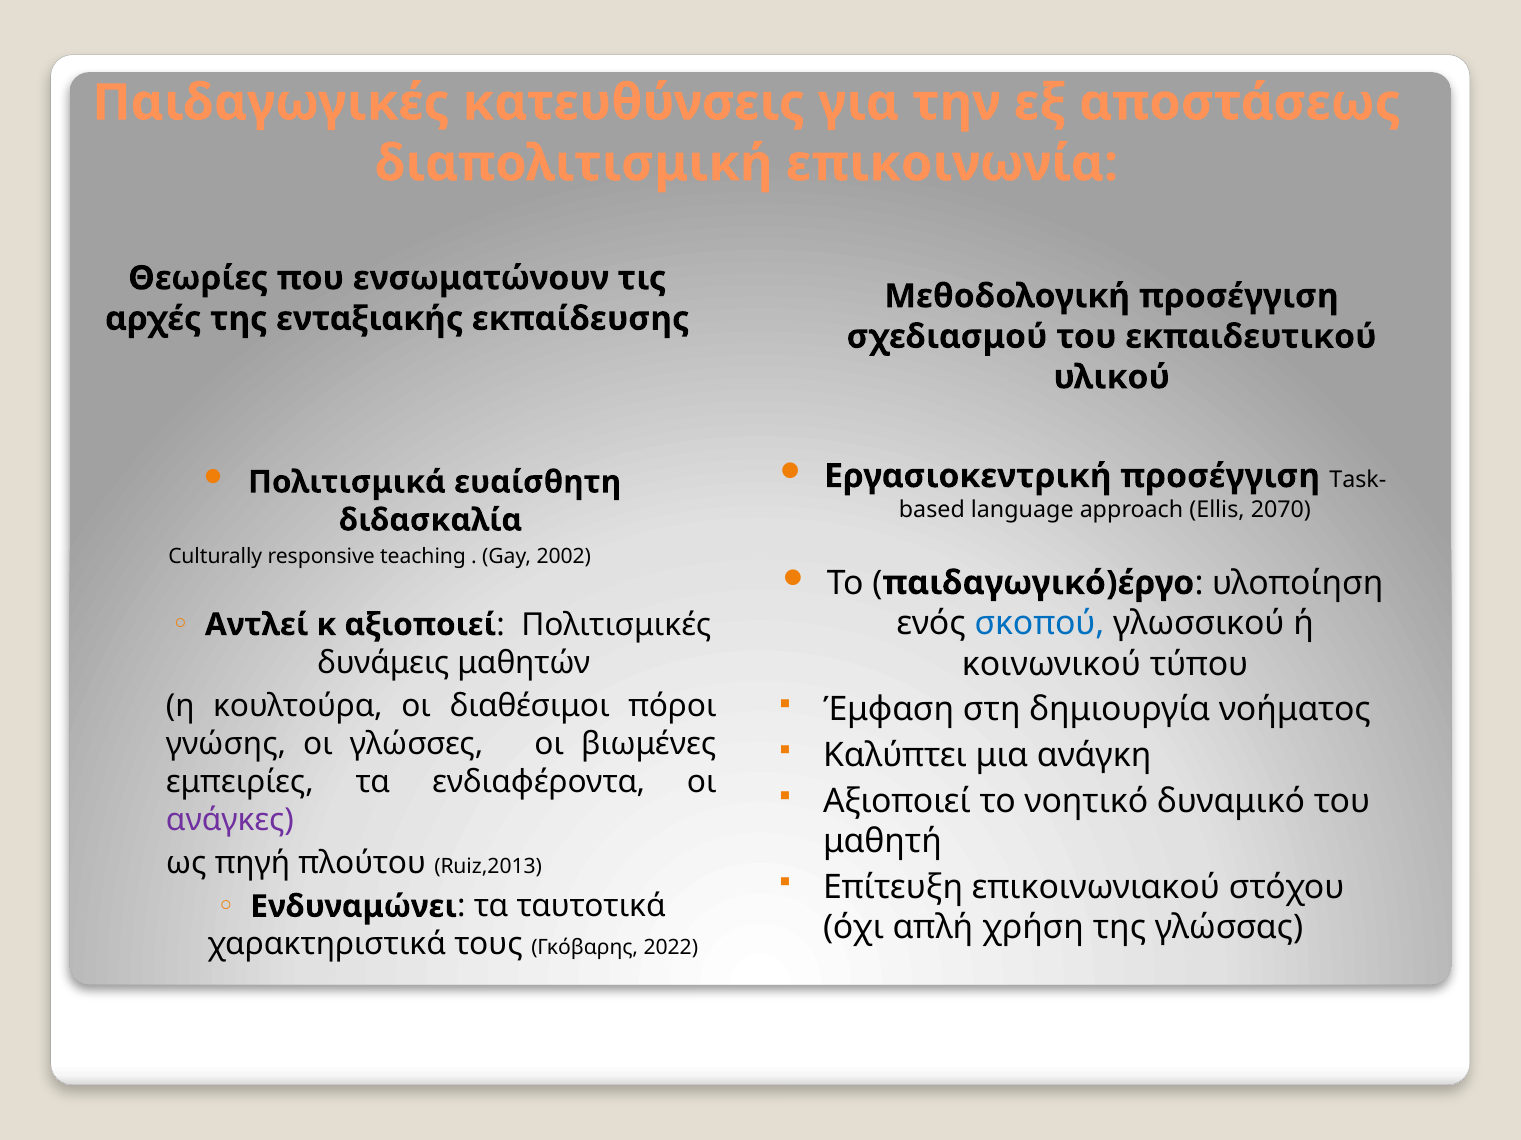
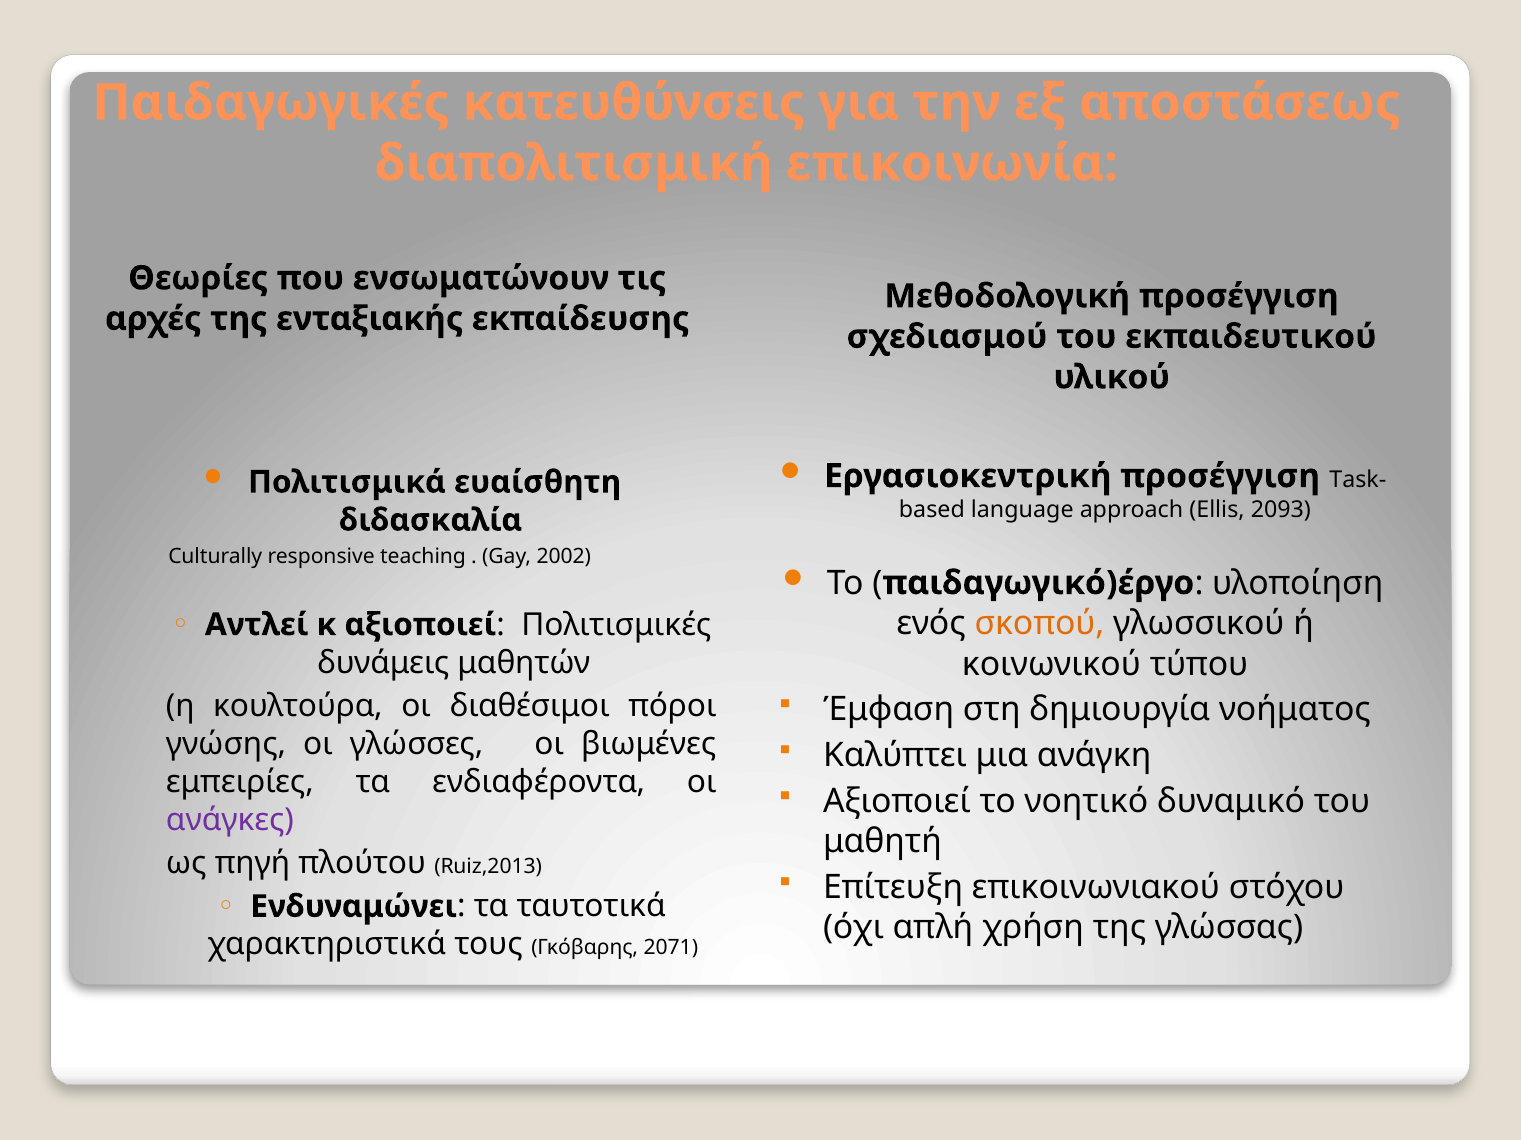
2070: 2070 -> 2093 (1281, 510)
σκοπού colour: blue -> orange (1040, 624)
2022: 2022 -> 2071 (671, 949)
